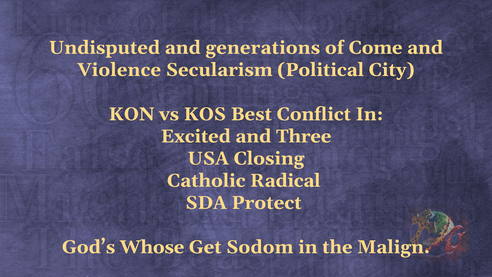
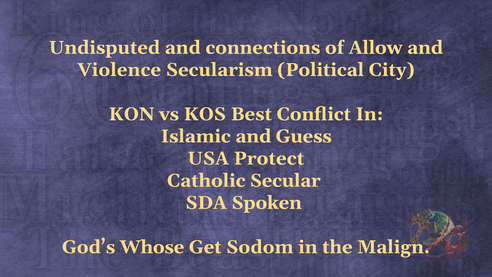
generations: generations -> connections (263, 48)
Come: Come -> Allow (376, 48)
Excited: Excited -> Islamic (196, 136)
Three: Three -> Guess (304, 136)
Closing: Closing -> Protect (269, 158)
Radical: Radical -> Secular (285, 180)
Protect: Protect -> Spoken (267, 203)
